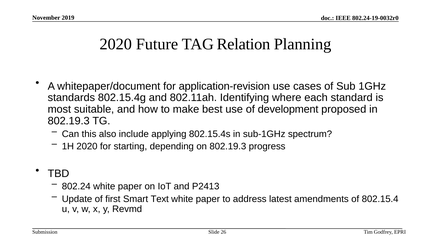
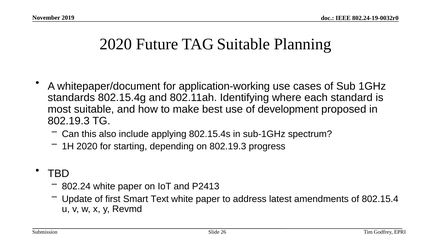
TAG Relation: Relation -> Suitable (243, 44)
application-revision: application-revision -> application-working (224, 86)
